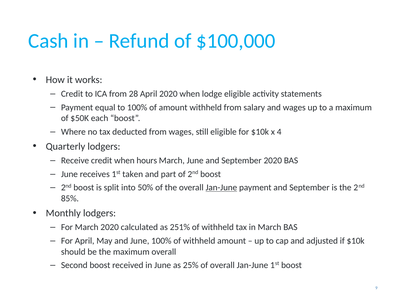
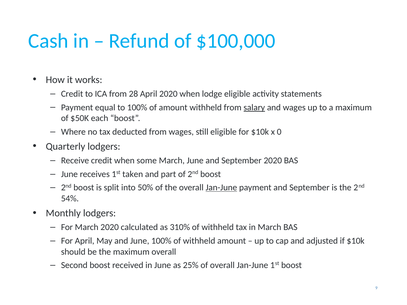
salary underline: none -> present (254, 107)
4: 4 -> 0 (279, 132)
hours: hours -> some (147, 161)
85%: 85% -> 54% (70, 199)
251%: 251% -> 310% (180, 228)
